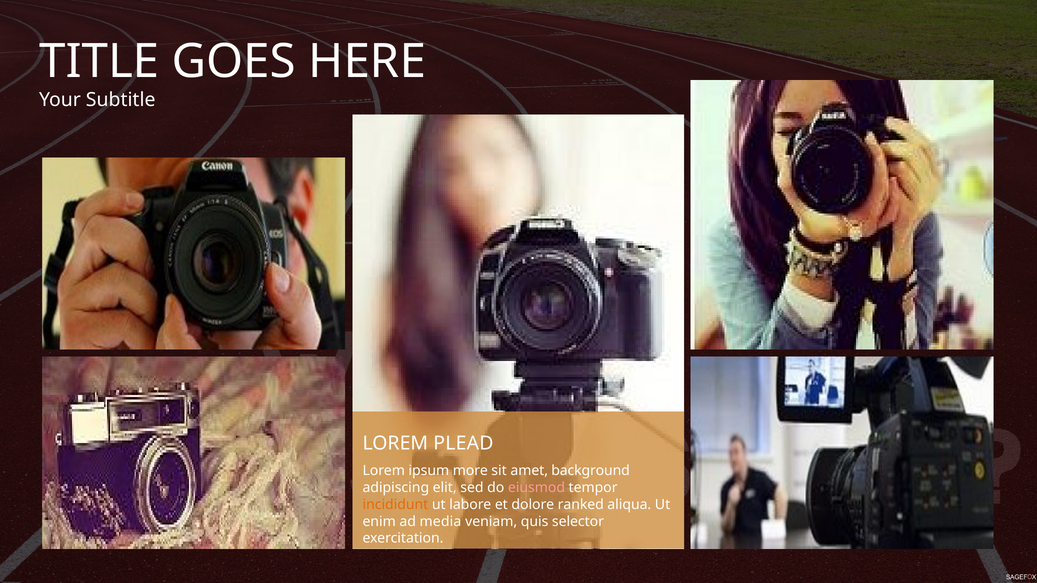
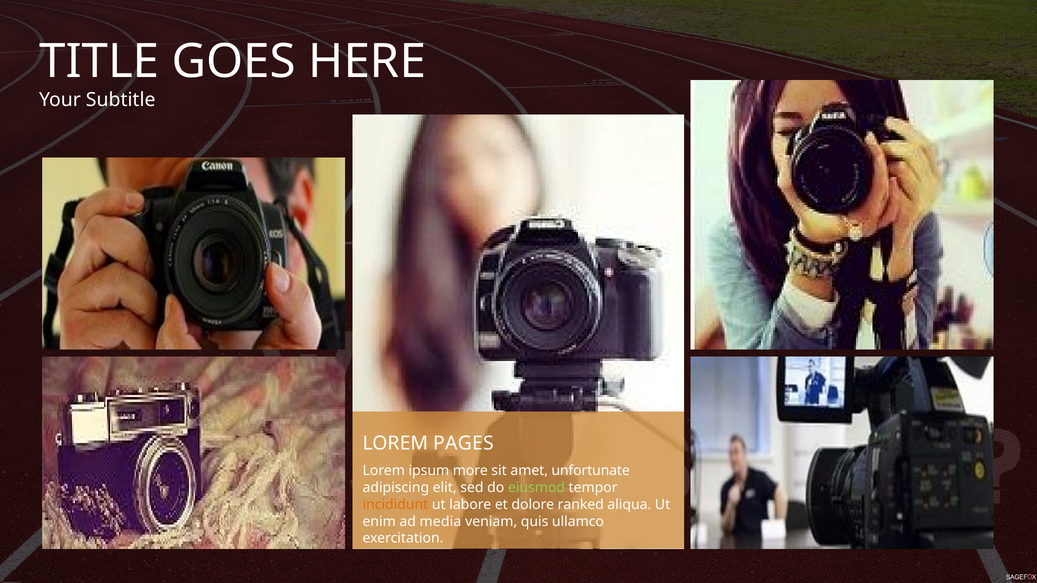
PLEAD: PLEAD -> PAGES (463, 444)
background: background -> unfortunate (591, 471)
eiusmod colour: pink -> light green (536, 488)
selector: selector -> ullamco (578, 522)
